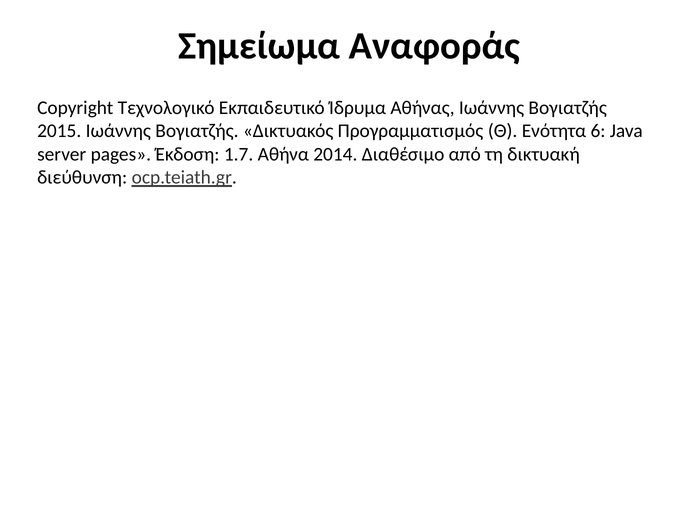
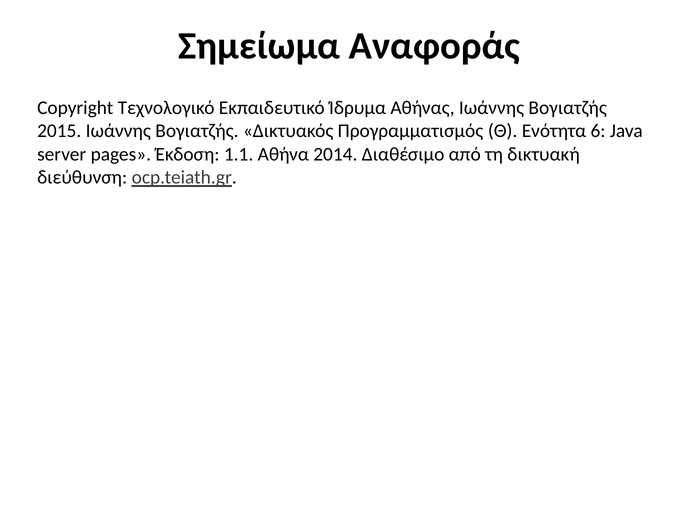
1.7: 1.7 -> 1.1 (239, 154)
